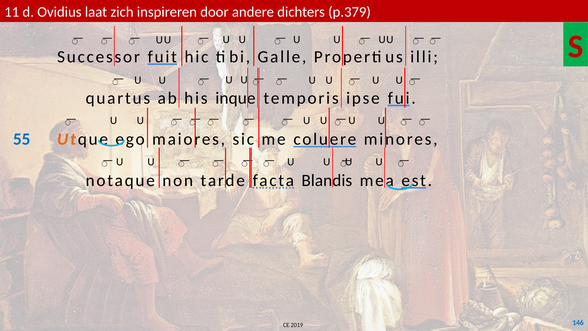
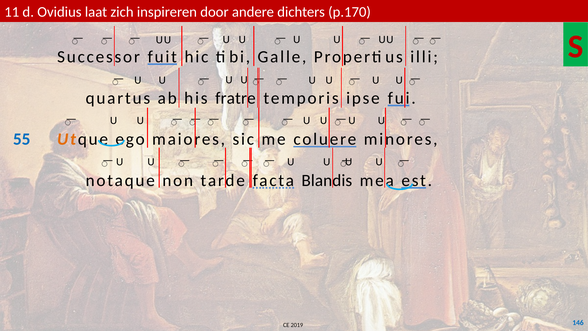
p.379: p.379 -> p.170 (350, 12)
inque: inque -> fratre (235, 98)
